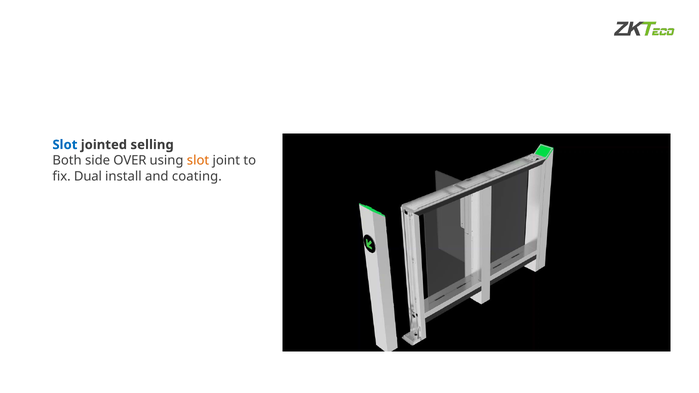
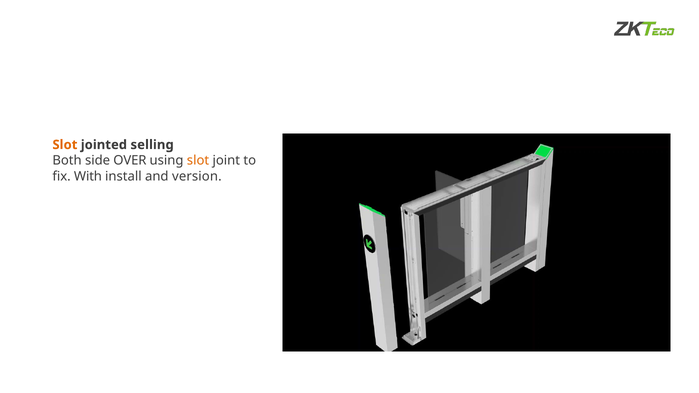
Slot colour: blue -> orange (65, 145)
Dual: Dual -> With (88, 176)
coating: coating -> version (197, 176)
